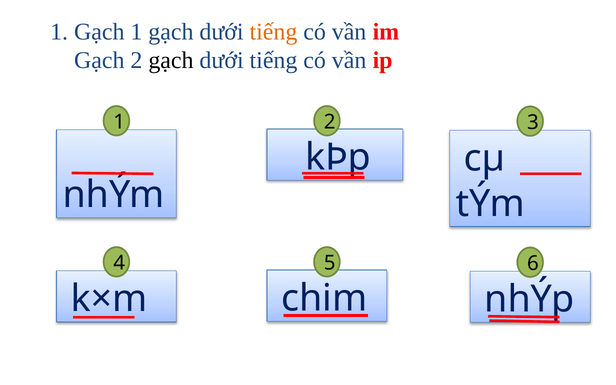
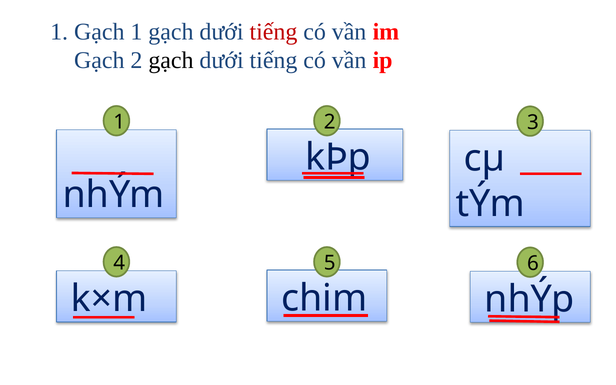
tiếng colour: orange -> red (274, 32)
